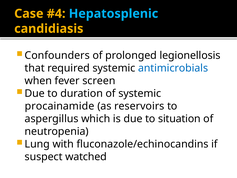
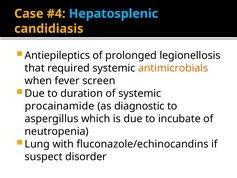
Confounders: Confounders -> Antiepileptics (57, 55)
antimicrobials colour: blue -> orange (173, 68)
reservoirs: reservoirs -> diagnostic (139, 106)
situation: situation -> incubate (179, 119)
watched: watched -> disorder (86, 157)
